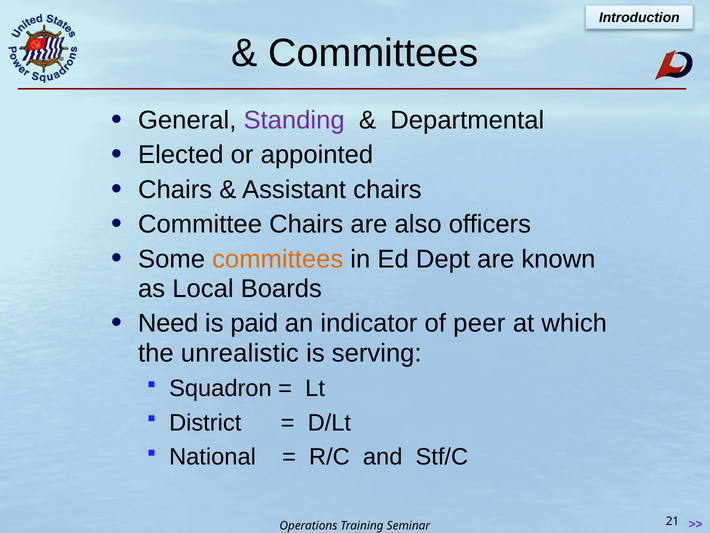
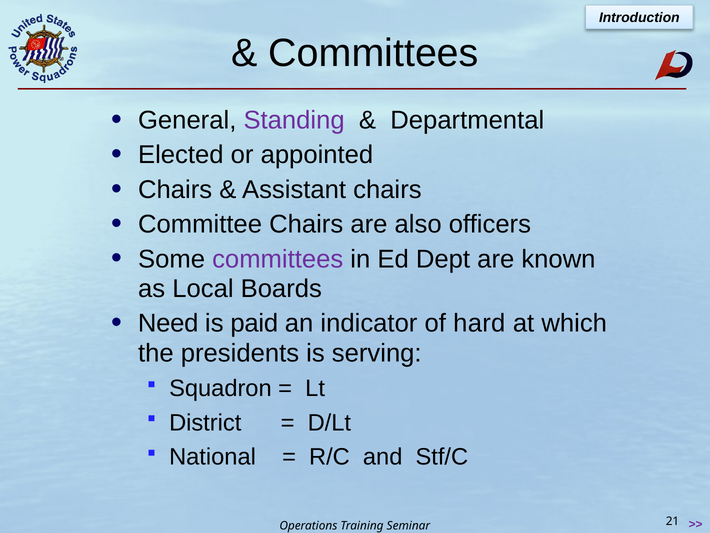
committees colour: orange -> purple (278, 259)
peer: peer -> hard (479, 323)
unrealistic: unrealistic -> presidents (240, 353)
